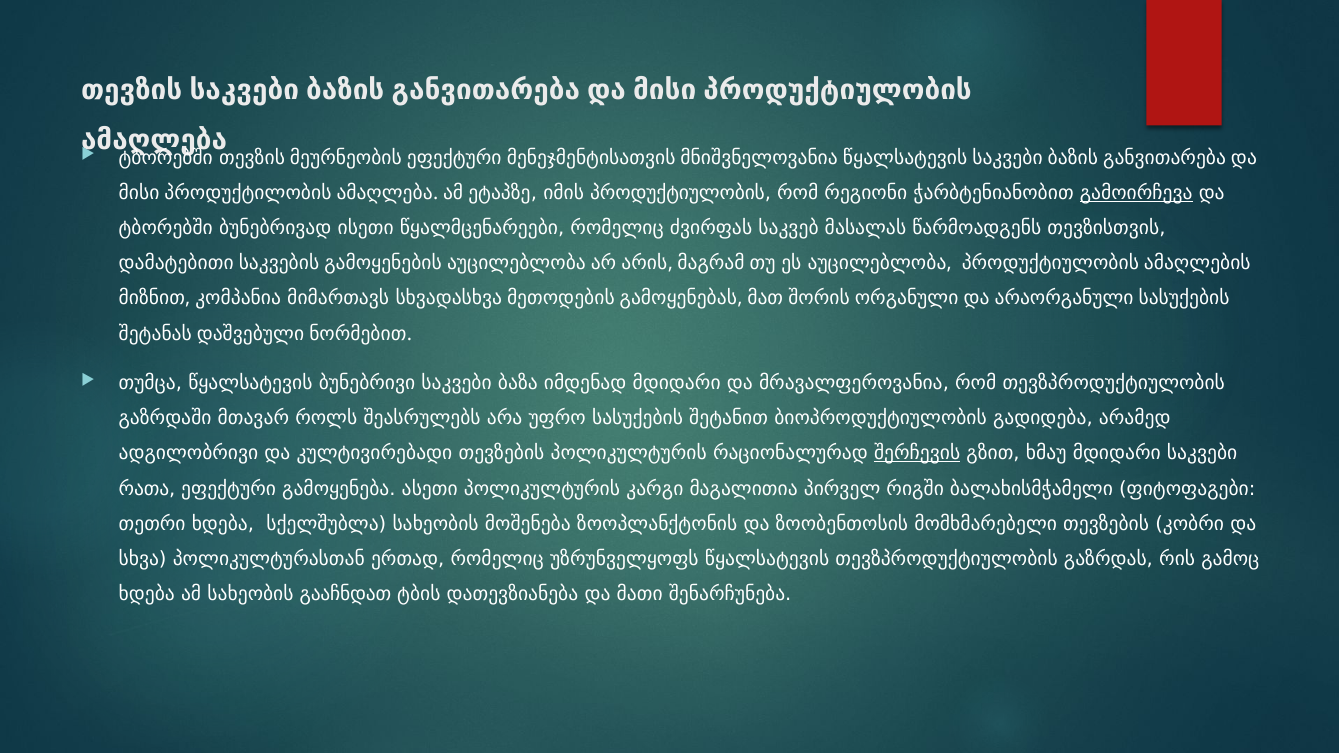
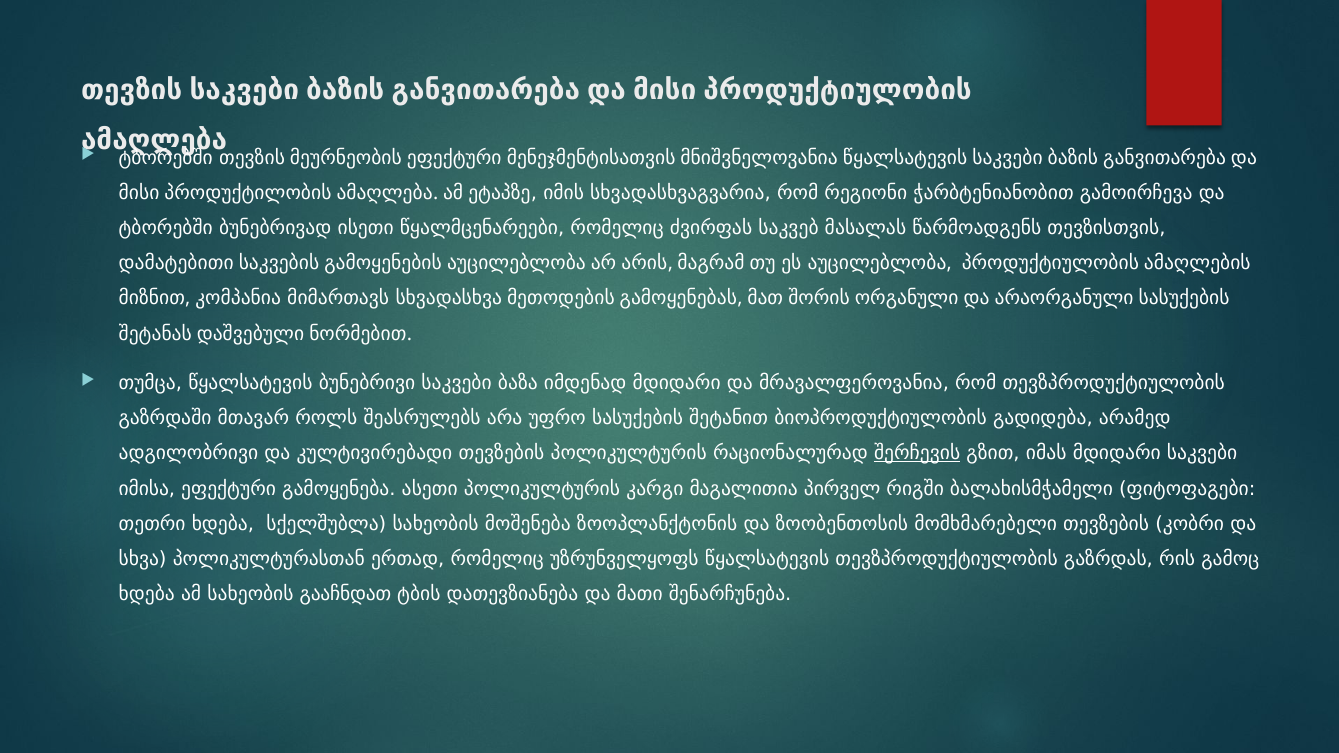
იმის პროდუქტიულობის: პროდუქტიულობის -> სხვადასხვაგვარია (680, 193)
გამოირჩევა underline: present -> none (1136, 193)
ხმაუ: ხმაუ -> იმას (1046, 453)
რათა: რათა -> იმისა (147, 489)
